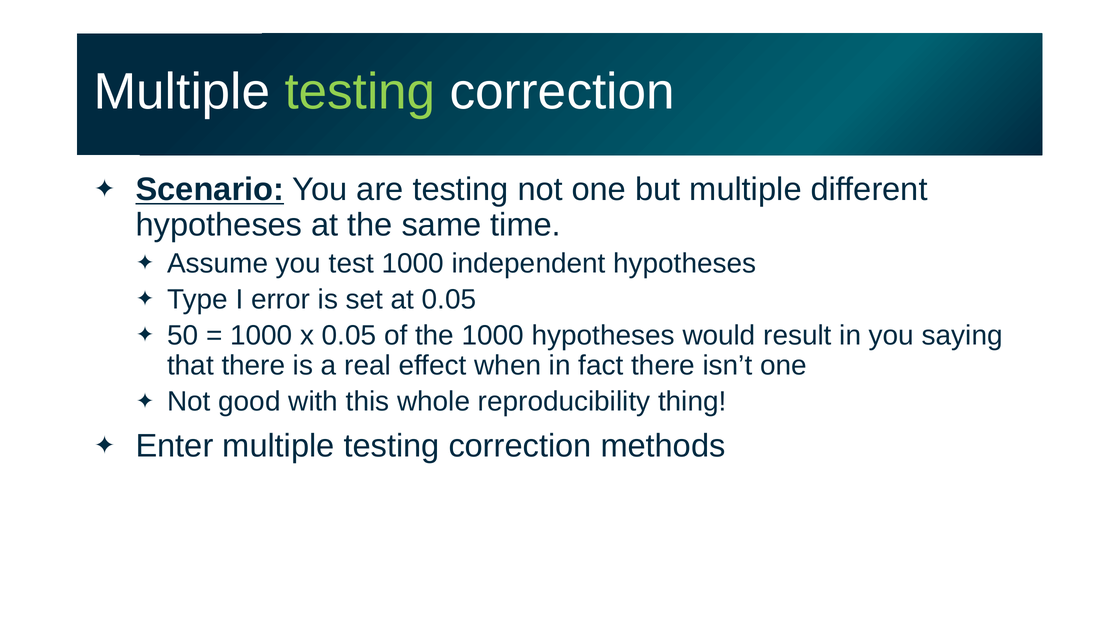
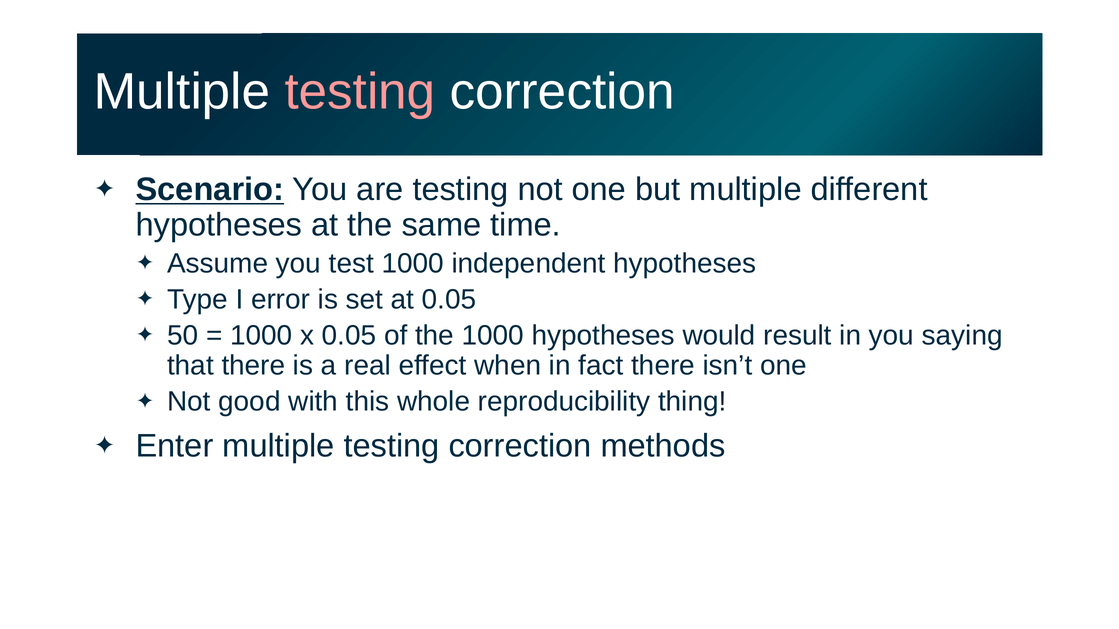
testing colour: light green -> pink (360, 92)
